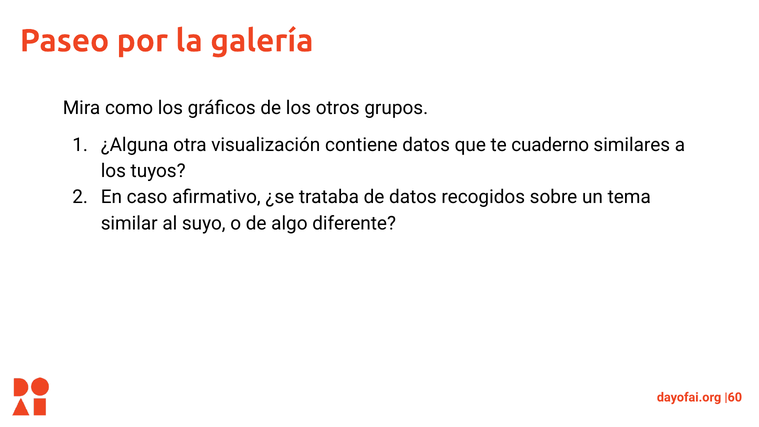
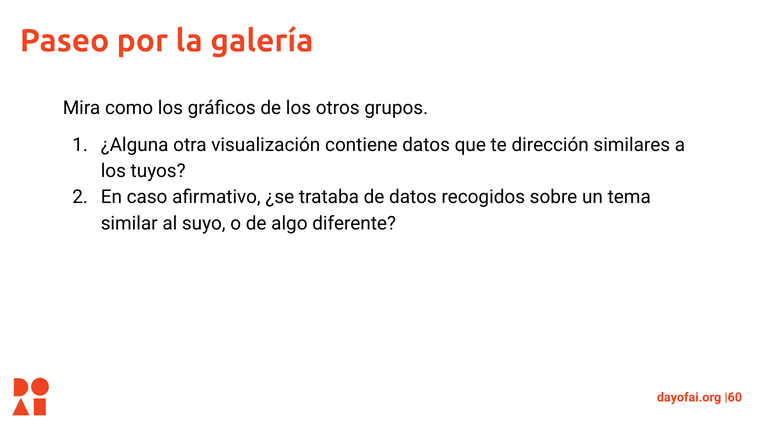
cuaderno: cuaderno -> dirección (550, 145)
